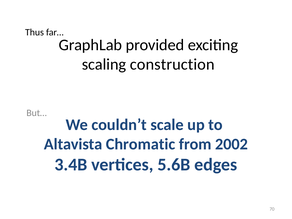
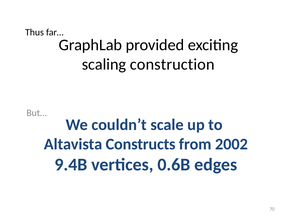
Chromatic: Chromatic -> Constructs (141, 144)
3.4B: 3.4B -> 9.4B (71, 165)
5.6B: 5.6B -> 0.6B (174, 165)
